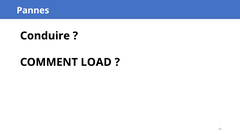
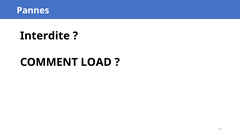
Conduire: Conduire -> Interdite (45, 36)
